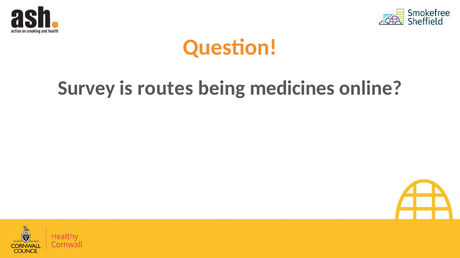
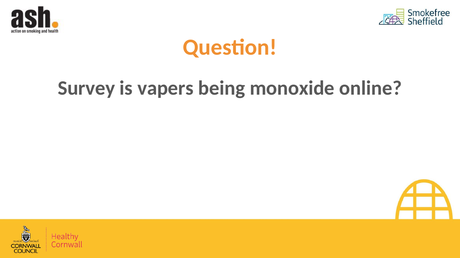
routes: routes -> vapers (165, 88)
medicines: medicines -> monoxide (292, 88)
